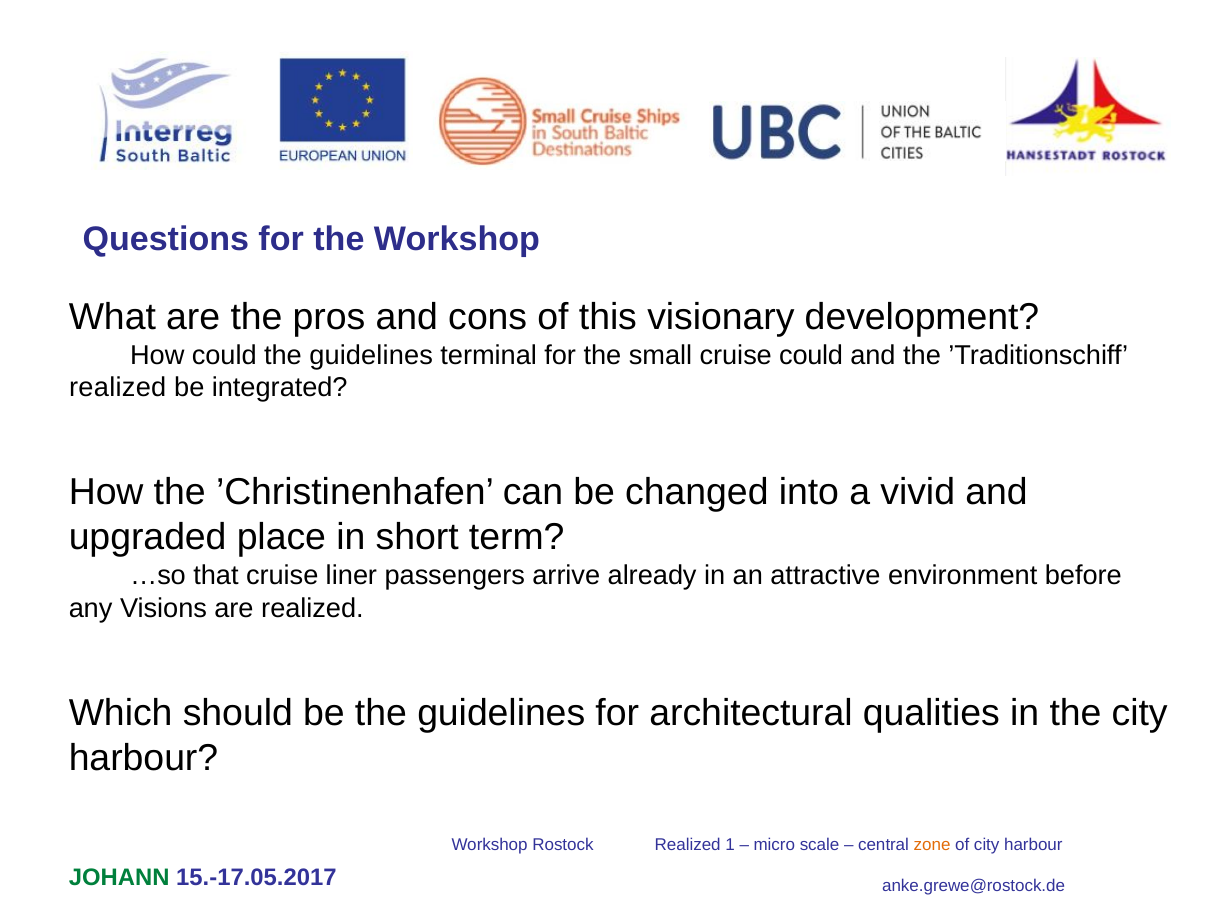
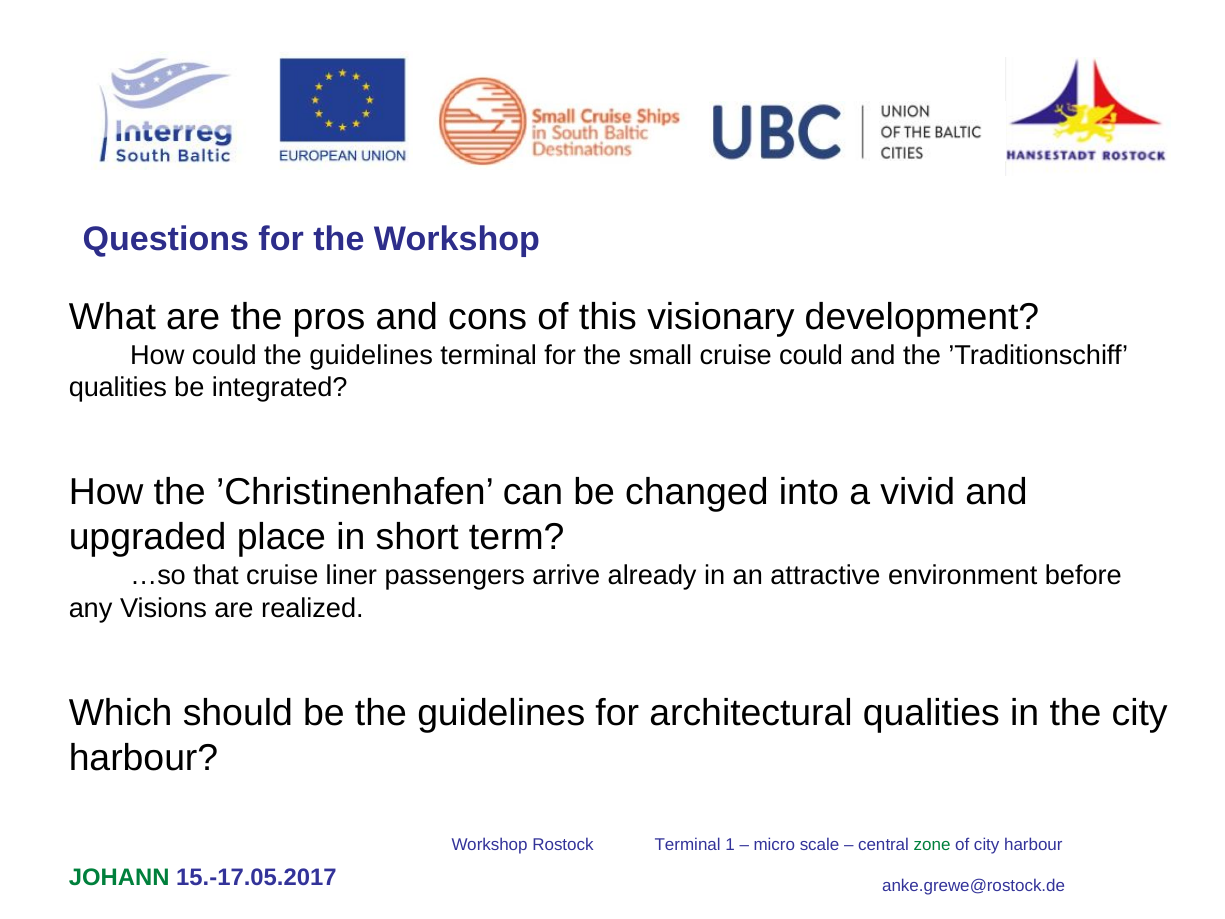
realized: realized -> qualities (118, 388)
Rostock Realized: Realized -> Terminal (688, 845)
zone colour: orange -> green (932, 845)
